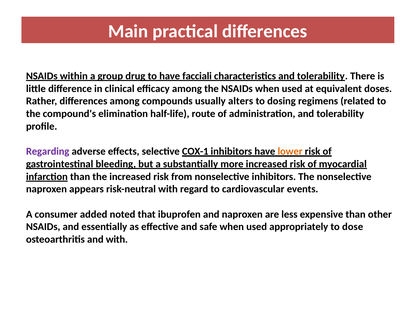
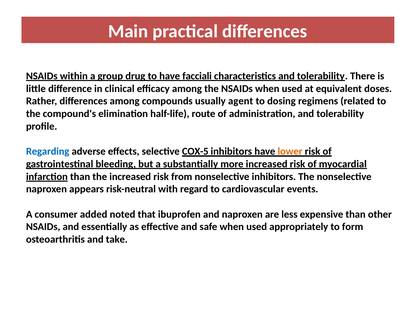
alters: alters -> agent (241, 101)
Regarding colour: purple -> blue (48, 152)
COX-1: COX-1 -> COX-5 (195, 152)
dose: dose -> form (353, 227)
and with: with -> take (117, 240)
